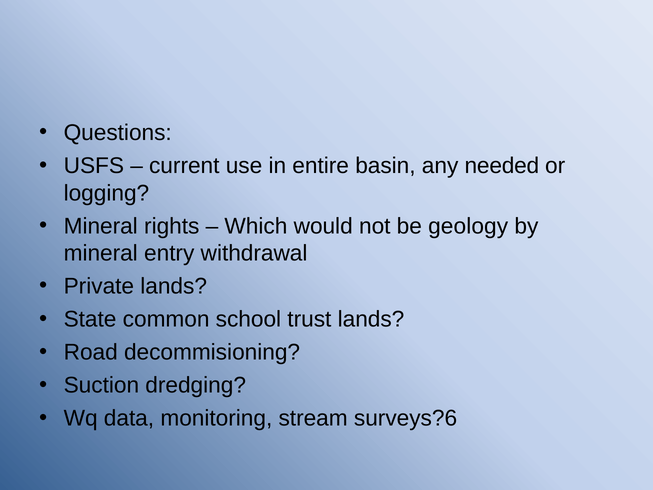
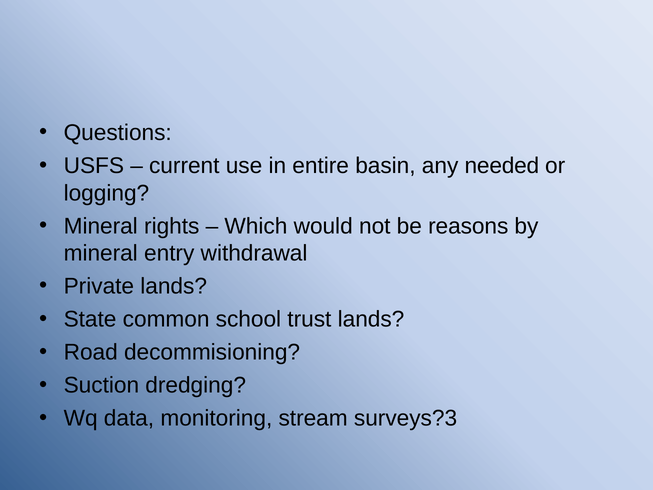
geology: geology -> reasons (468, 226)
surveys?6: surveys?6 -> surveys?3 (406, 418)
